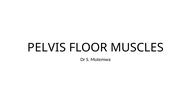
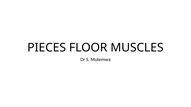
PELVIS: PELVIS -> PIECES (47, 48)
